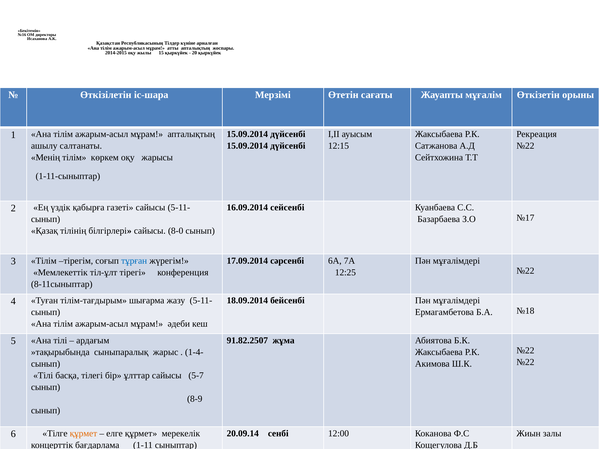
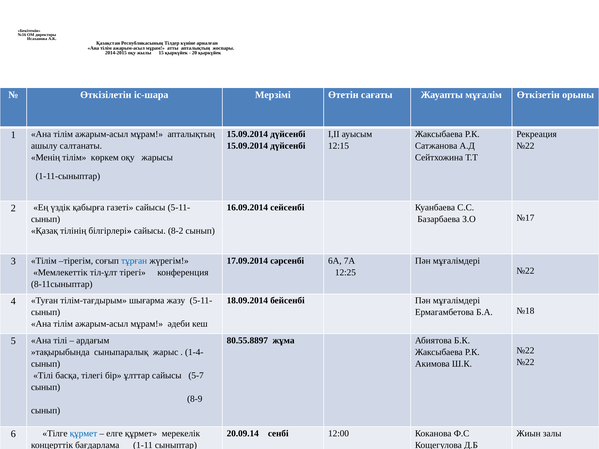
8-0: 8-0 -> 8-2 (176, 231)
91.82.2507: 91.82.2507 -> 80.55.8897 (247, 341)
құрмет colour: orange -> blue (83, 434)
